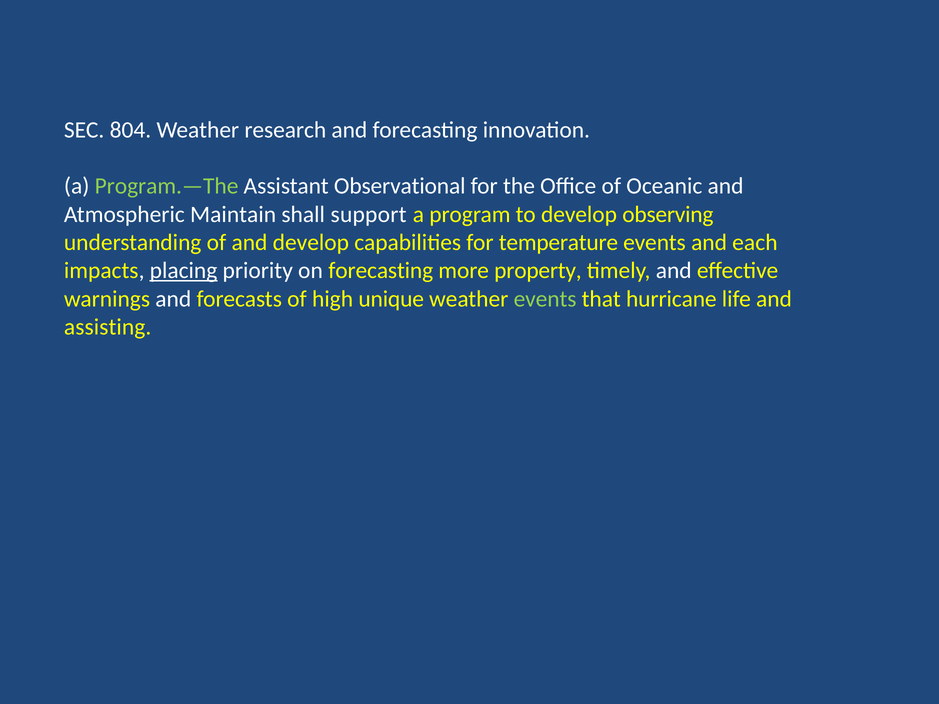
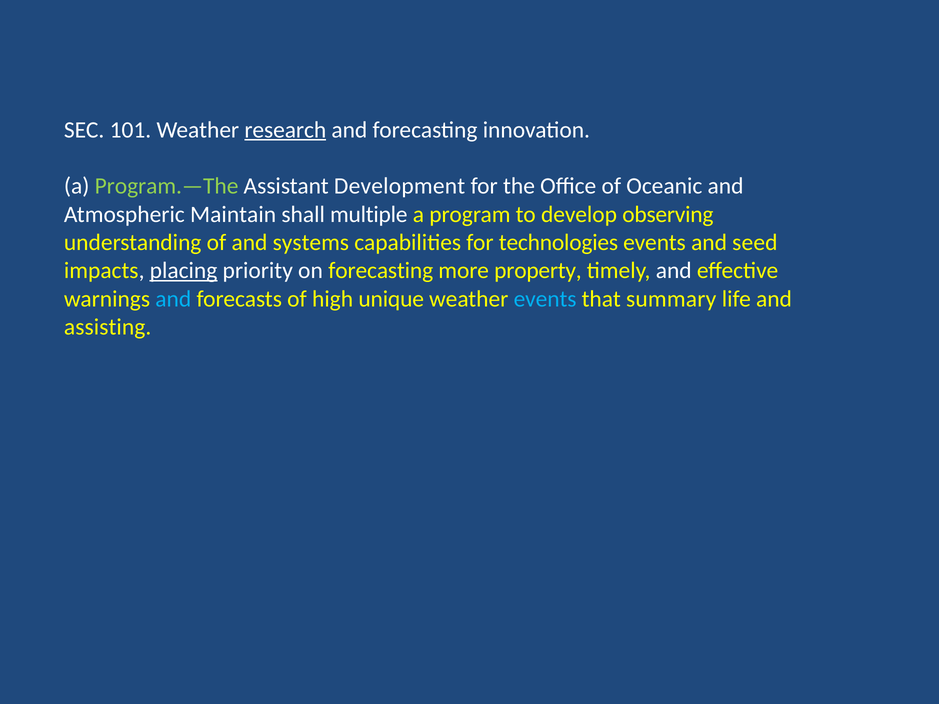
804: 804 -> 101 (130, 130)
research underline: none -> present (285, 130)
Observational: Observational -> Development (400, 186)
support: support -> multiple (369, 214)
and develop: develop -> systems (311, 243)
temperature: temperature -> technologies (558, 243)
each: each -> seed (755, 243)
and colour: white -> light blue (173, 299)
events colour: light green -> light blue (545, 299)
hurricane: hurricane -> summary (671, 299)
